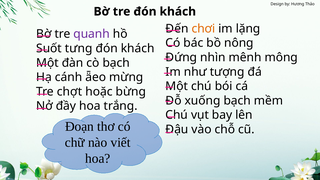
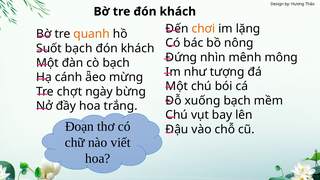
quanh colour: purple -> orange (92, 34)
Suốt tưng: tưng -> bạch (79, 48)
hoặc: hoặc -> ngày (99, 92)
